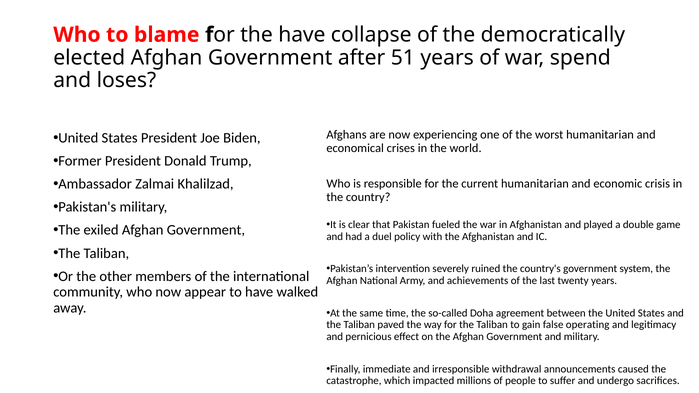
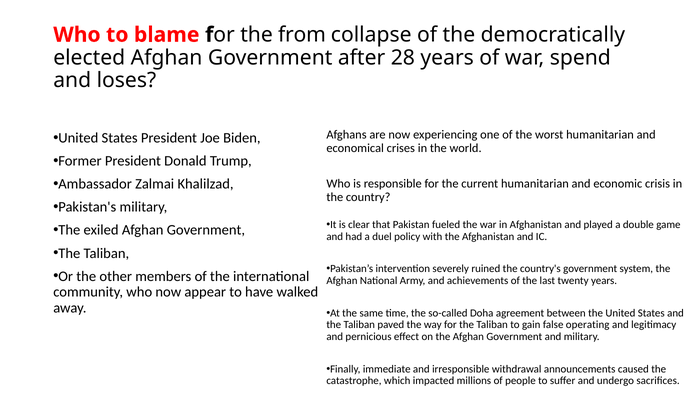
the have: have -> from (302, 35)
51: 51 -> 28 (403, 58)
